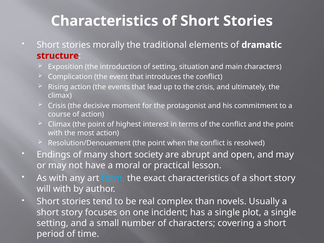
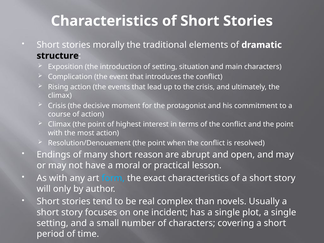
structure colour: red -> black (58, 56)
society: society -> reason (149, 155)
will with: with -> only (62, 189)
